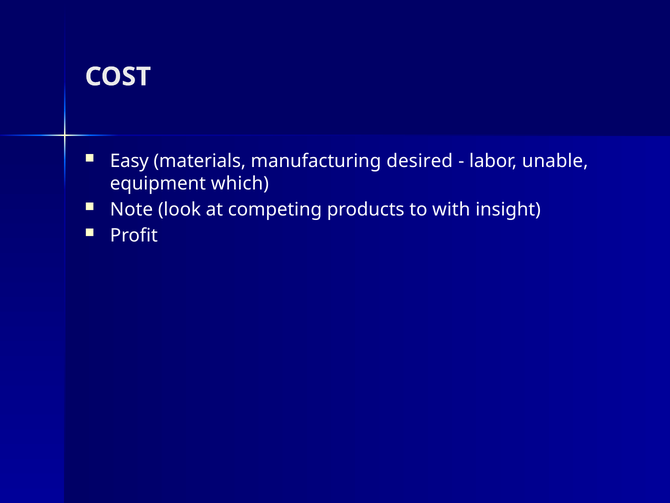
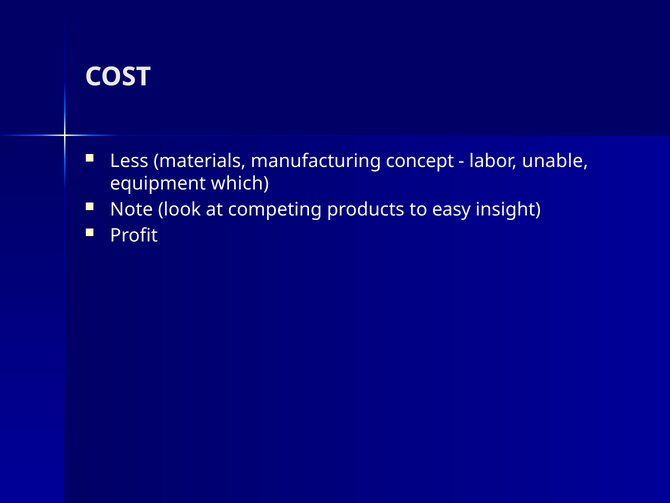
Easy: Easy -> Less (129, 161)
desired: desired -> concept (420, 161)
with: with -> easy (451, 209)
